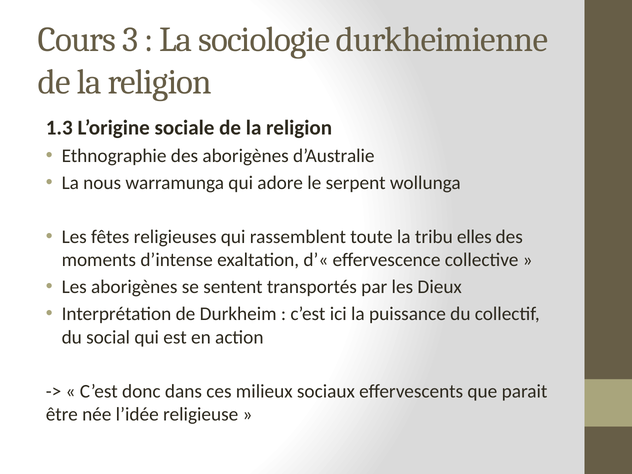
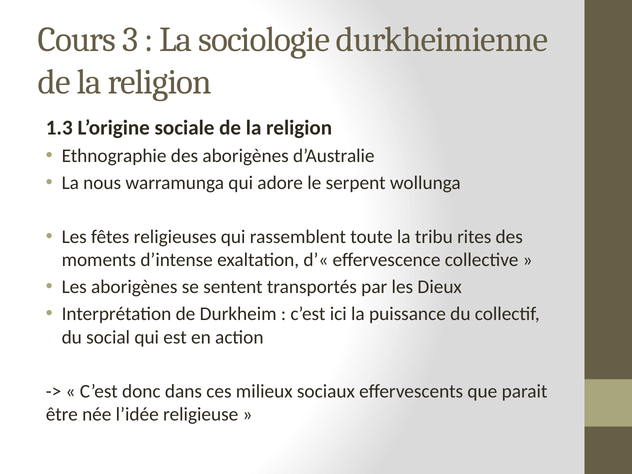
elles: elles -> rites (474, 237)
